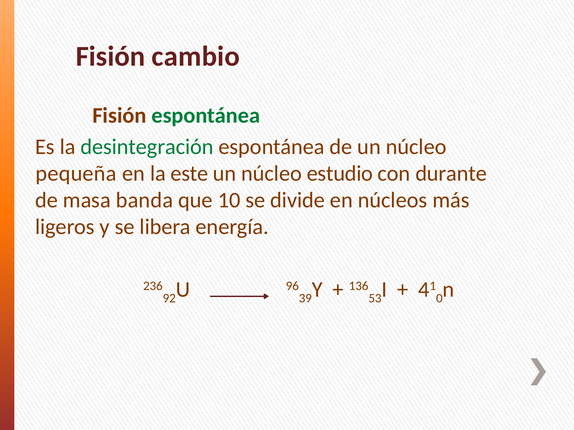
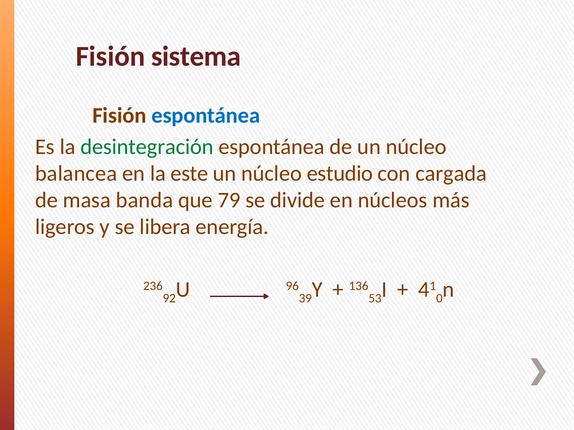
cambio: cambio -> sistema (196, 56)
espontánea colour: green -> blue (206, 116)
pequeña: pequeña -> balancea (76, 174)
durante: durante -> cargada (451, 174)
10: 10 -> 79 (229, 200)
